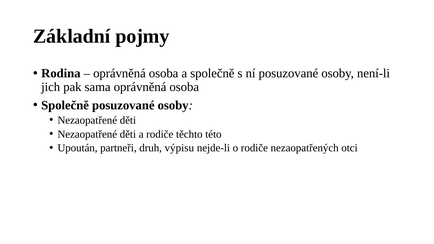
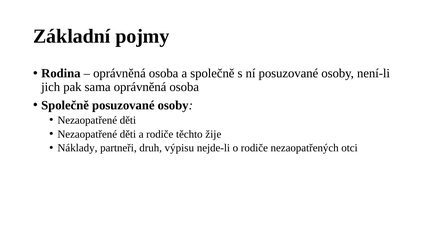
této: této -> žije (213, 134)
Upoután: Upoután -> Náklady (77, 148)
